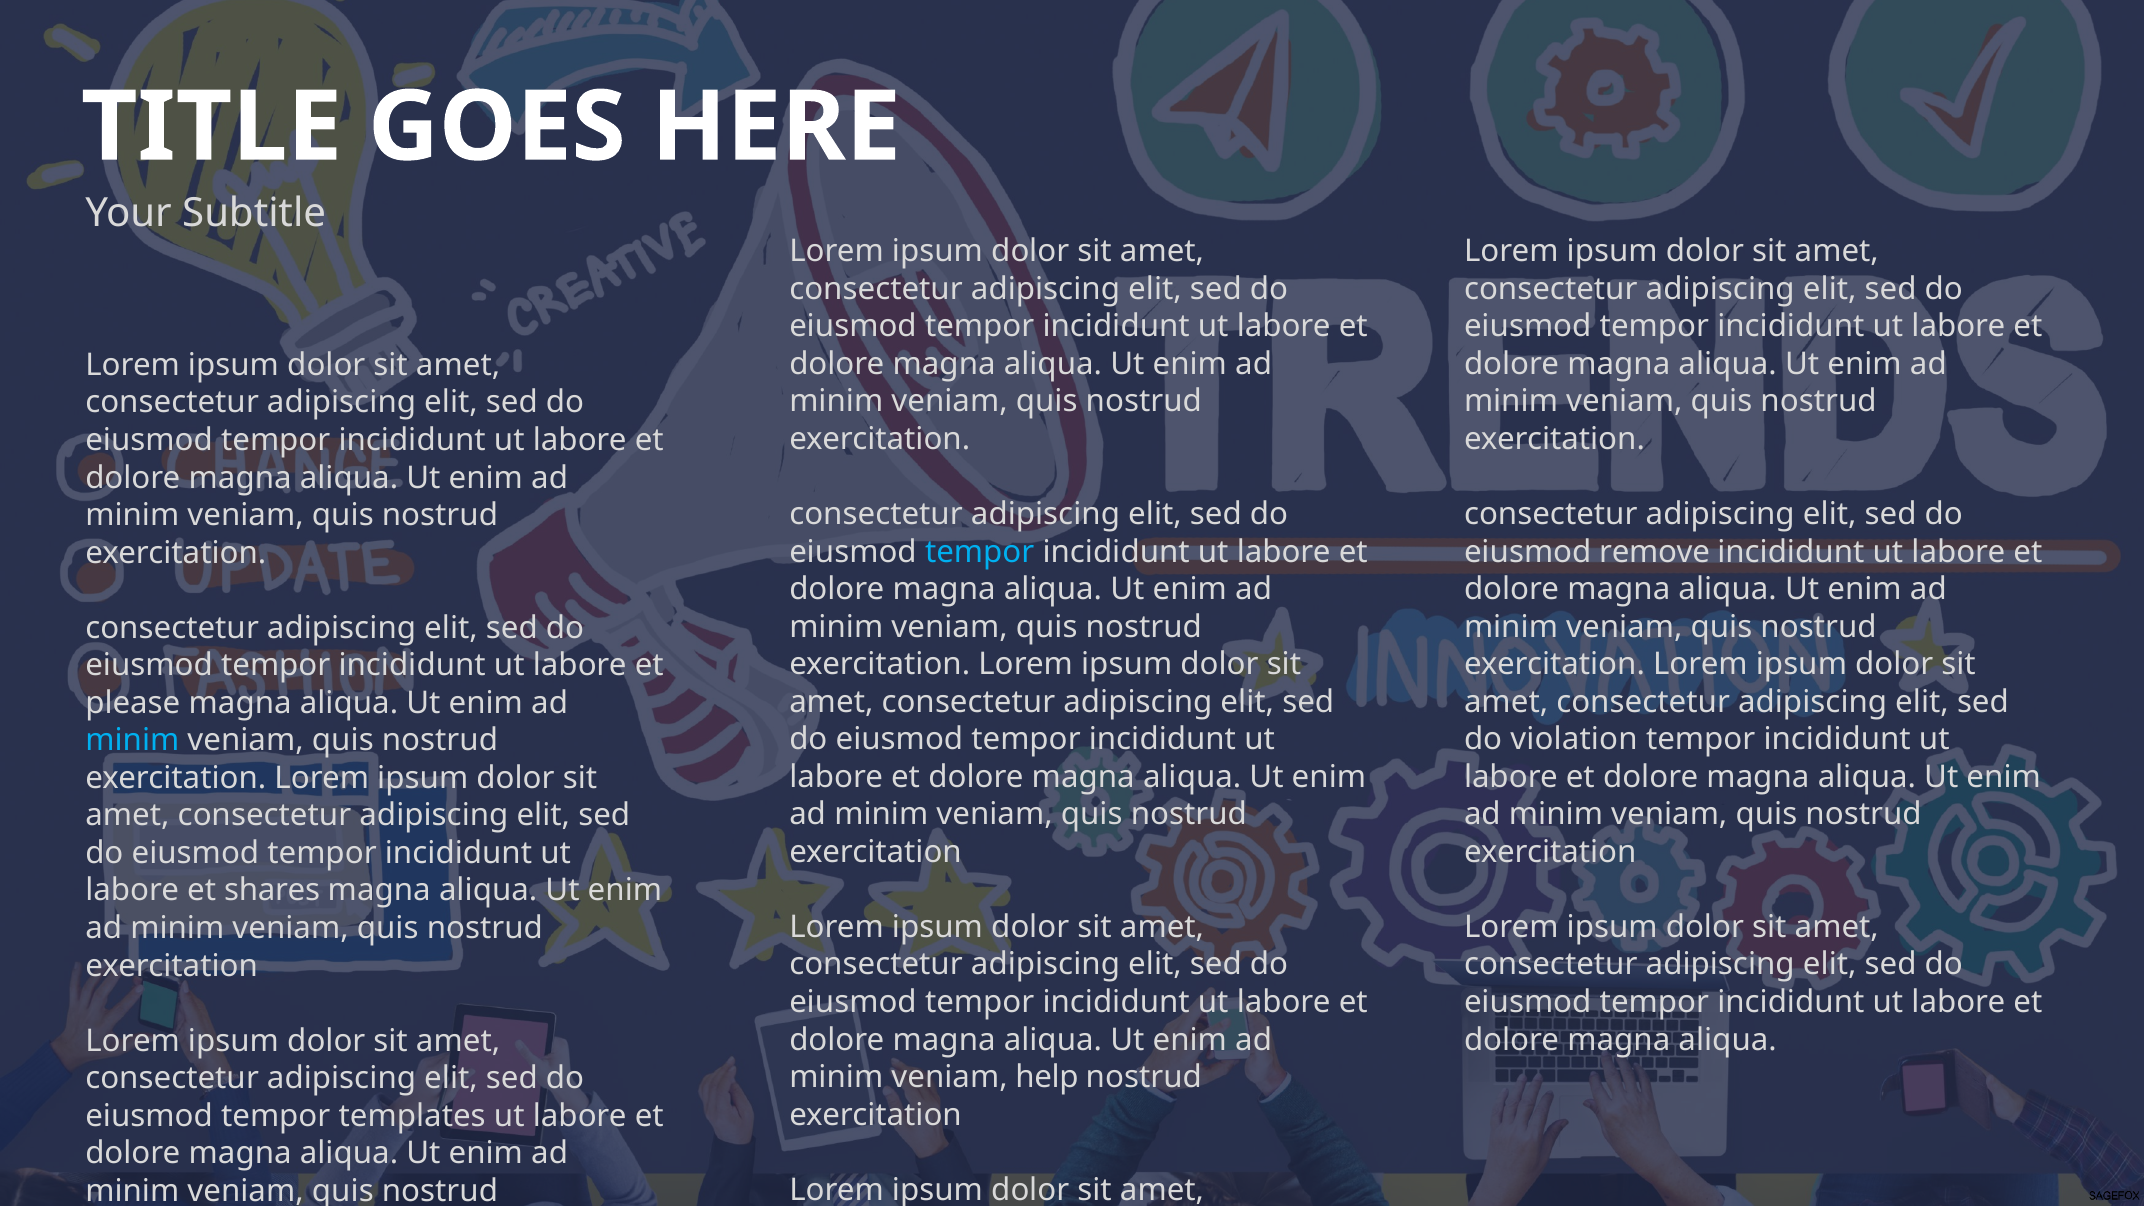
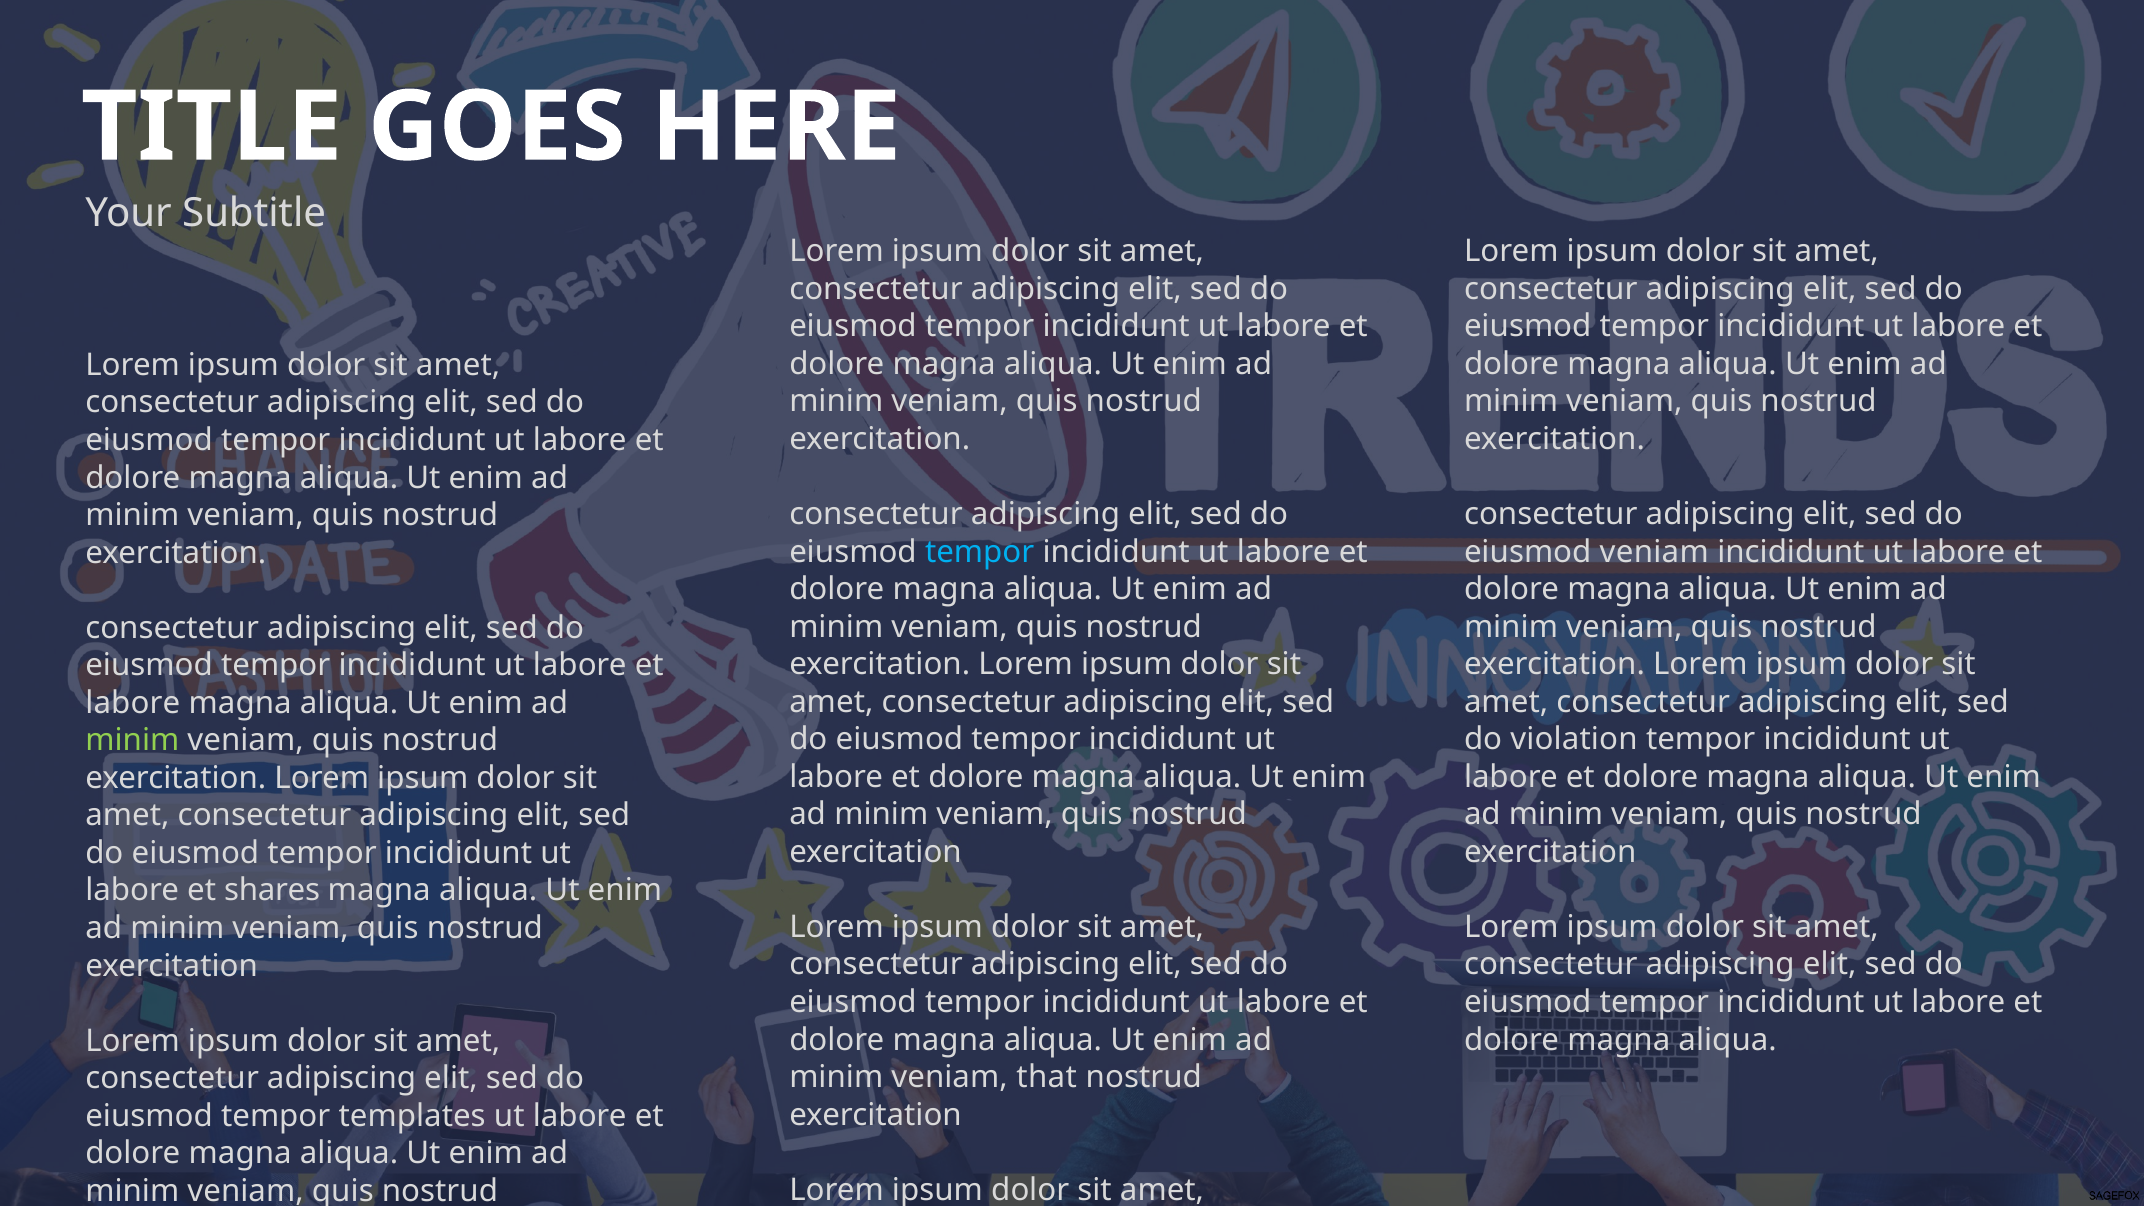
eiusmod remove: remove -> veniam (1654, 552)
please: please -> labore (133, 703)
minim colour: light blue -> light green (132, 740)
help: help -> that (1047, 1077)
